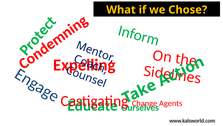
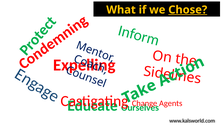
Chose underline: none -> present (188, 10)
